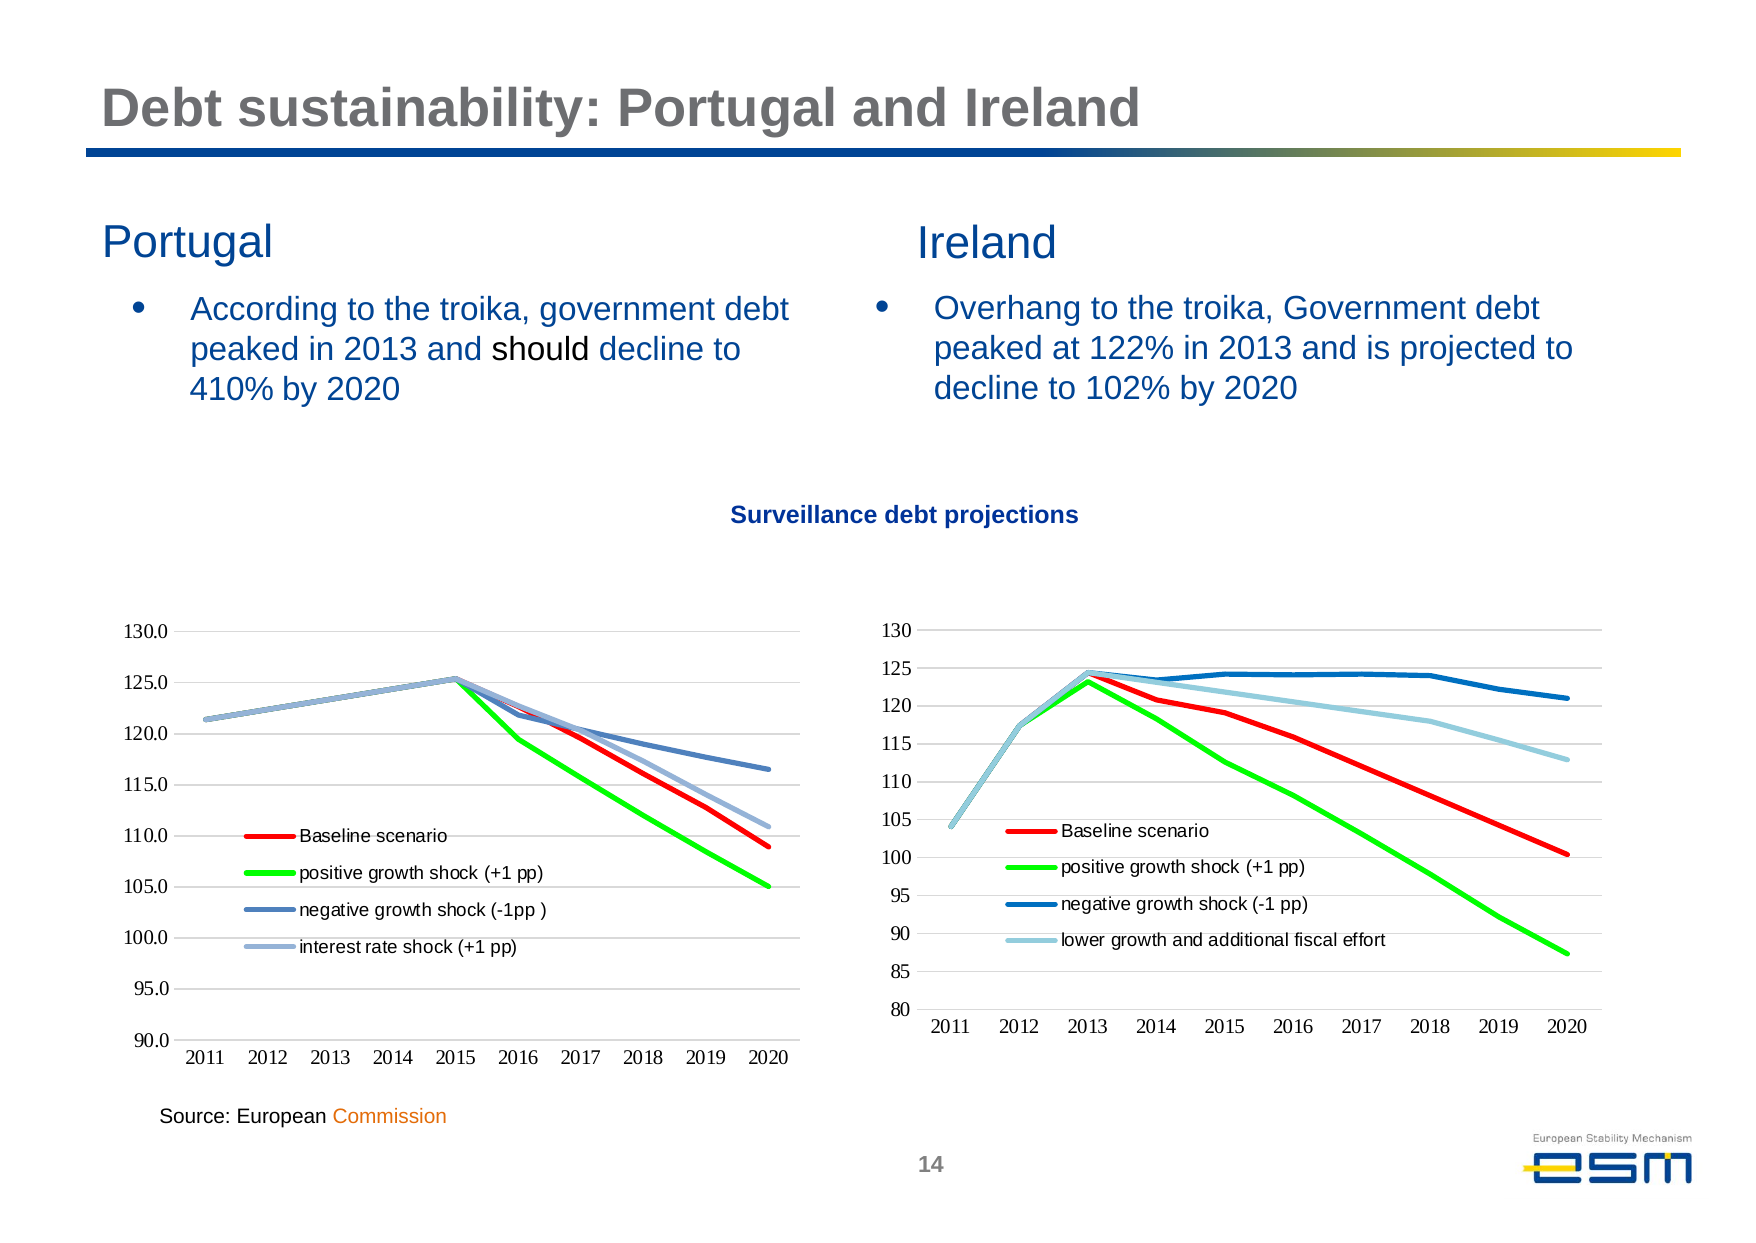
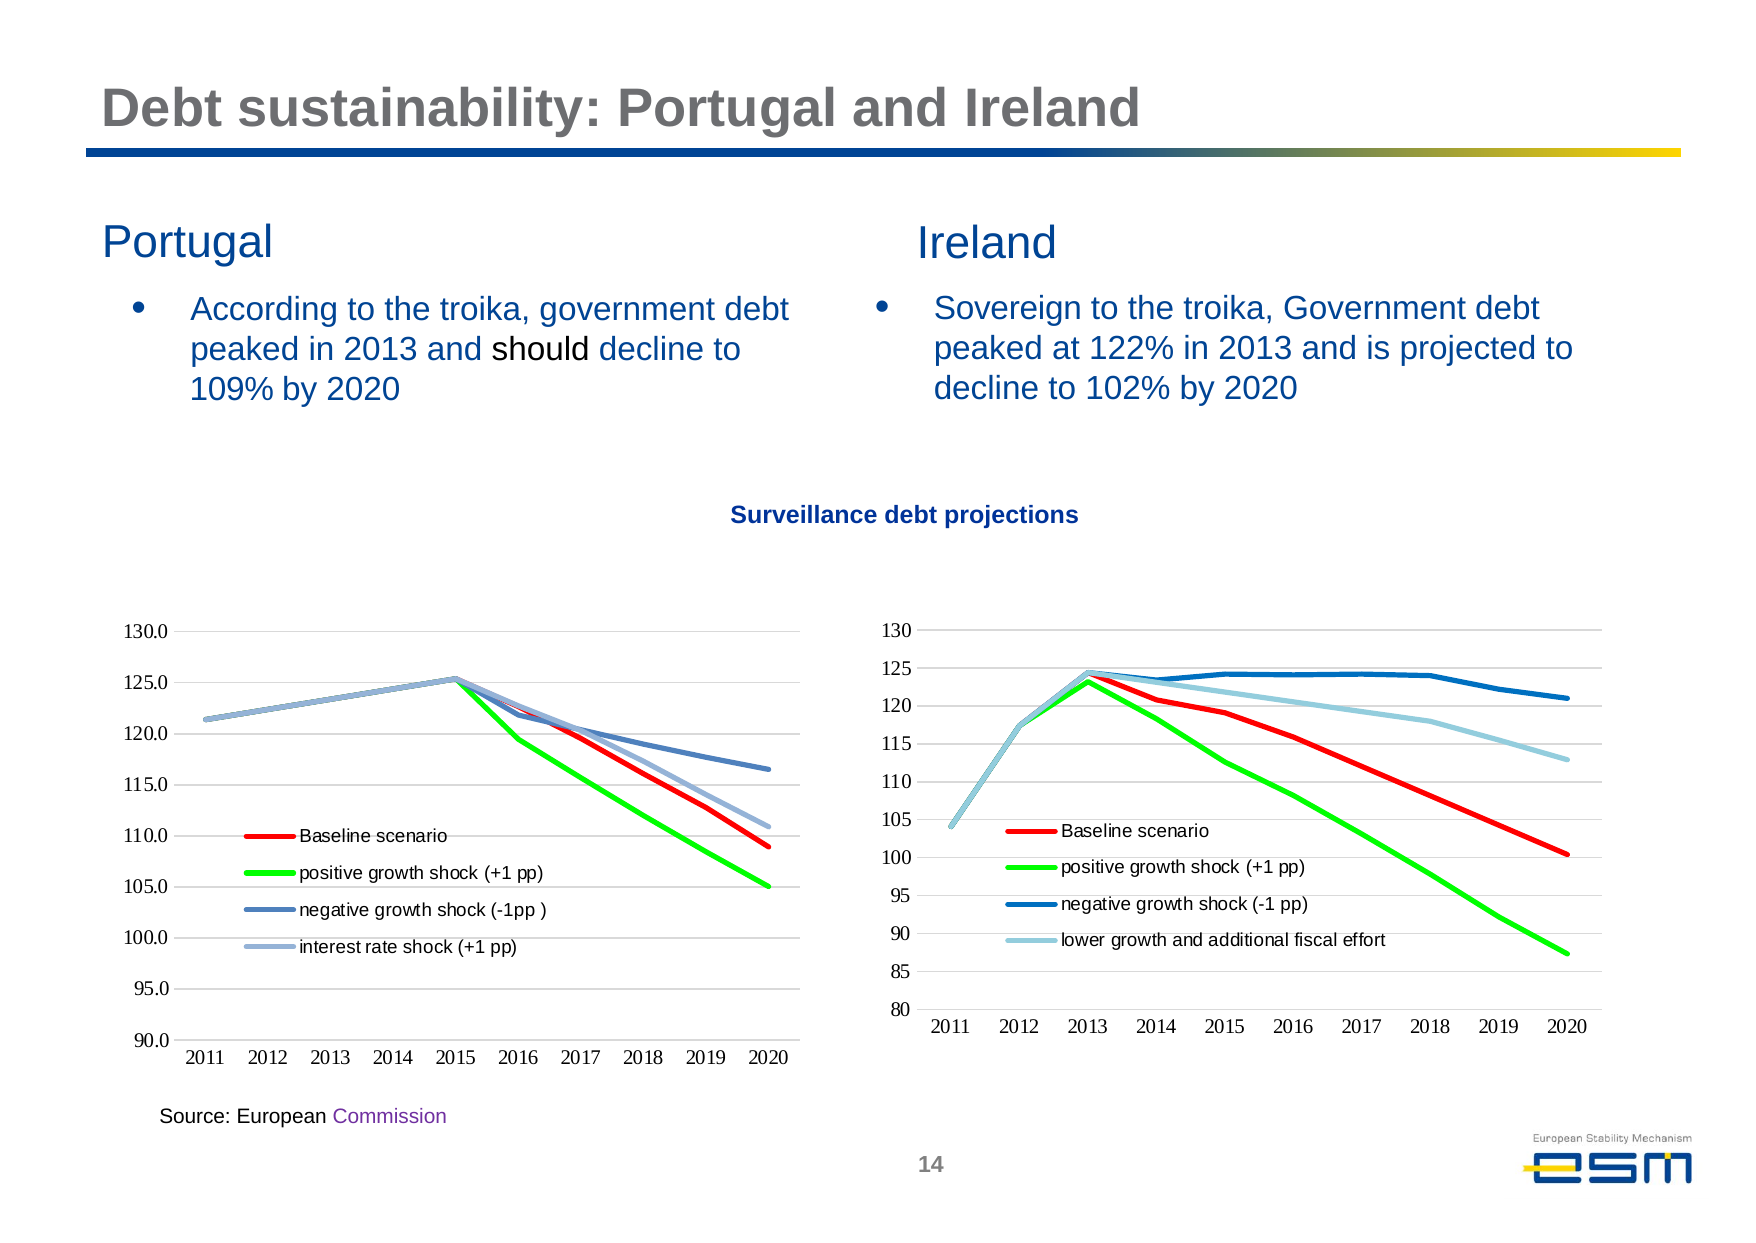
Overhang: Overhang -> Sovereign (1008, 308)
410%: 410% -> 109% (232, 389)
Commission colour: orange -> purple (390, 1116)
